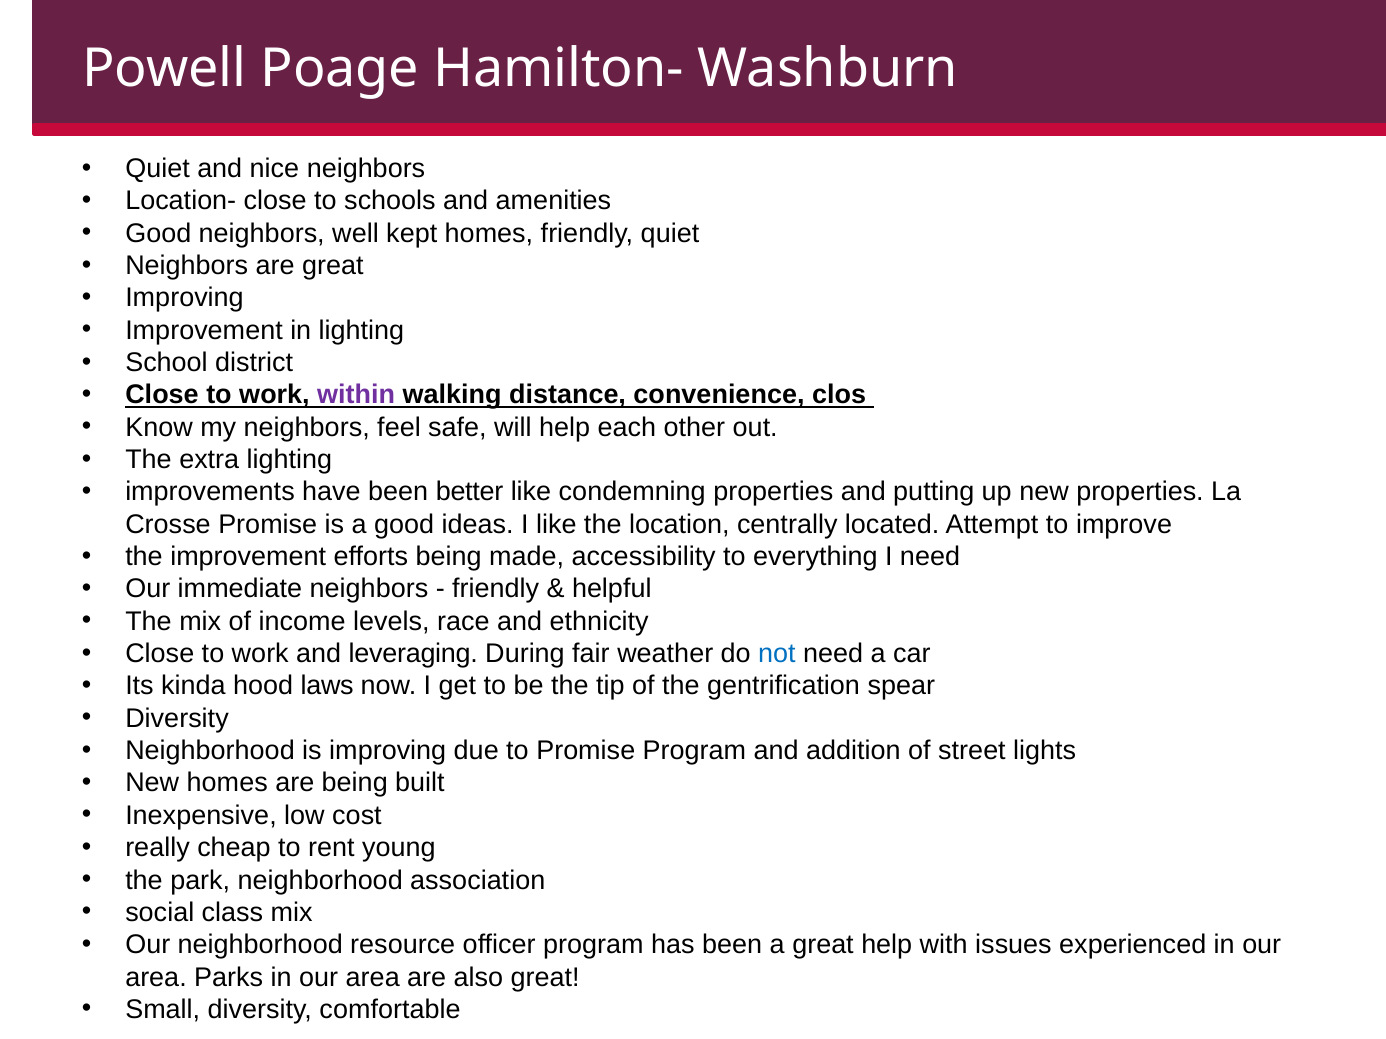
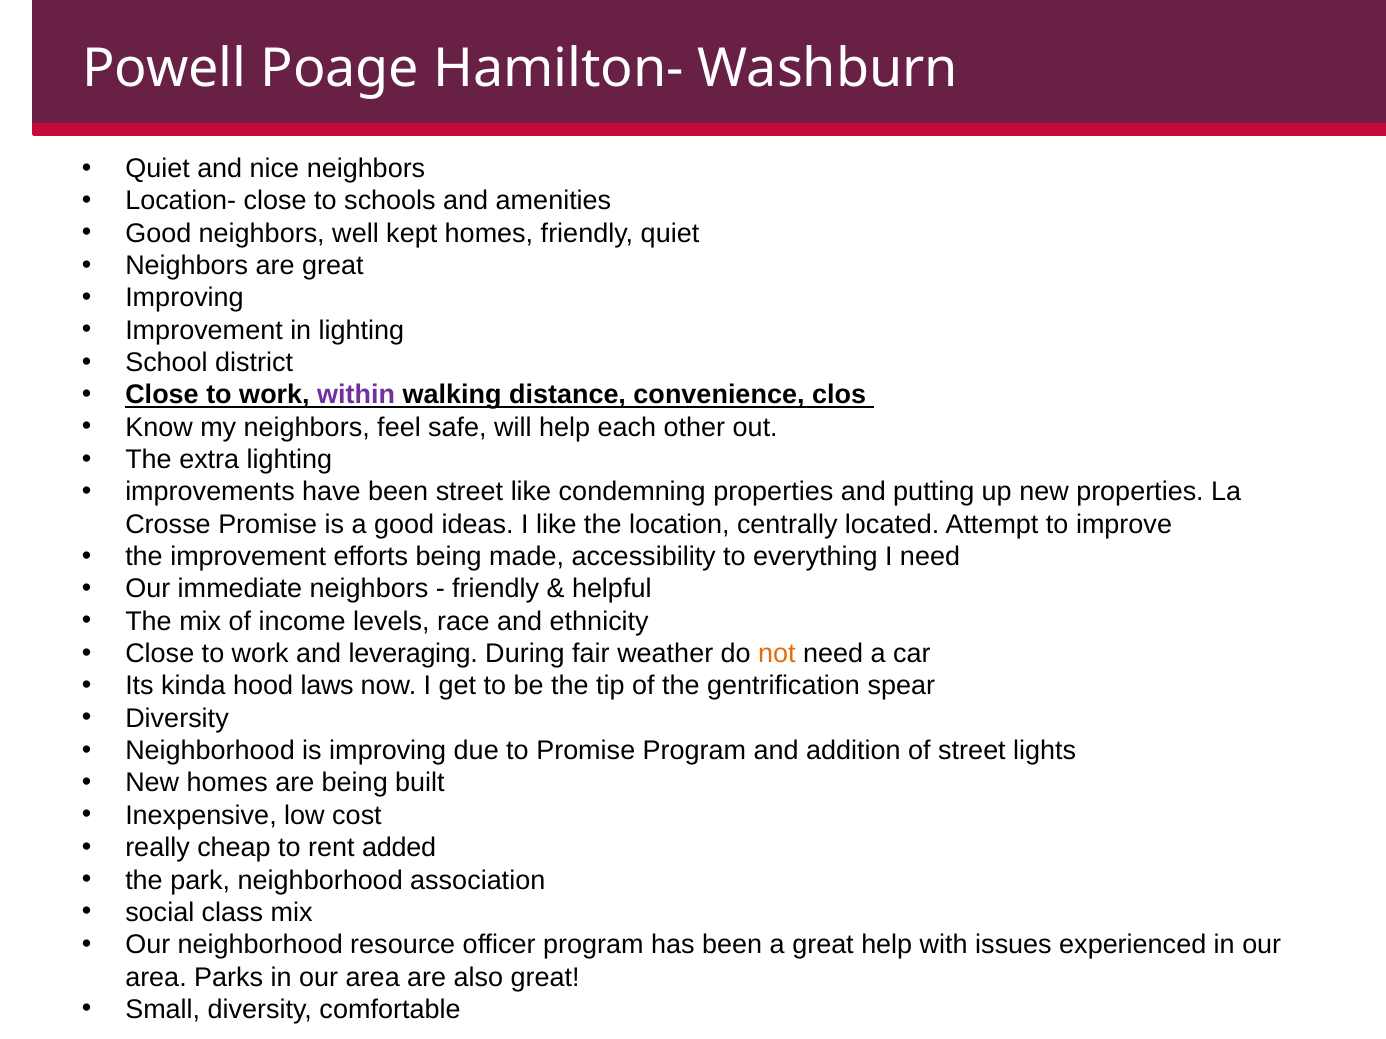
been better: better -> street (469, 492)
not colour: blue -> orange (777, 654)
young: young -> added (399, 848)
